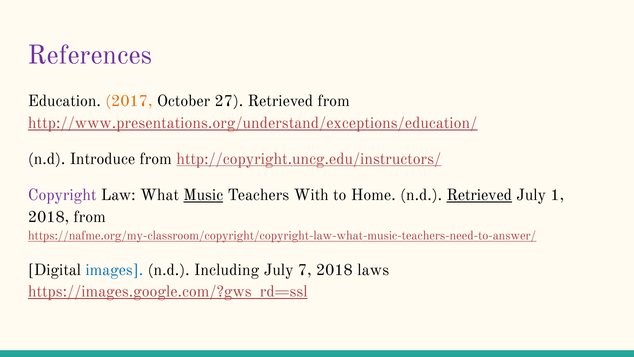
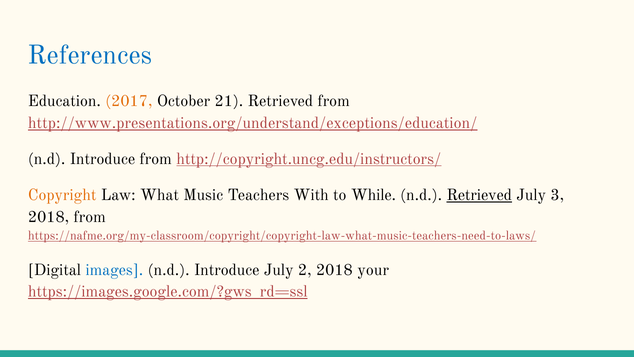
References colour: purple -> blue (90, 55)
27: 27 -> 21 (229, 101)
Copyright colour: purple -> orange (62, 195)
Music underline: present -> none (203, 195)
Home: Home -> While (373, 195)
1: 1 -> 3 (557, 195)
https://nafme.org/my-classroom/copyright/copyright-law-what-music-teachers-need-to-answer/: https://nafme.org/my-classroom/copyright/copyright-law-what-music-teachers-need-to-answer/ -> https://nafme.org/my-classroom/copyright/copyright-law-what-music-teachers-need-to-laws/ (282, 236)
Including: Including -> Introduce (227, 270)
7: 7 -> 2 (305, 270)
laws: laws -> your (373, 270)
